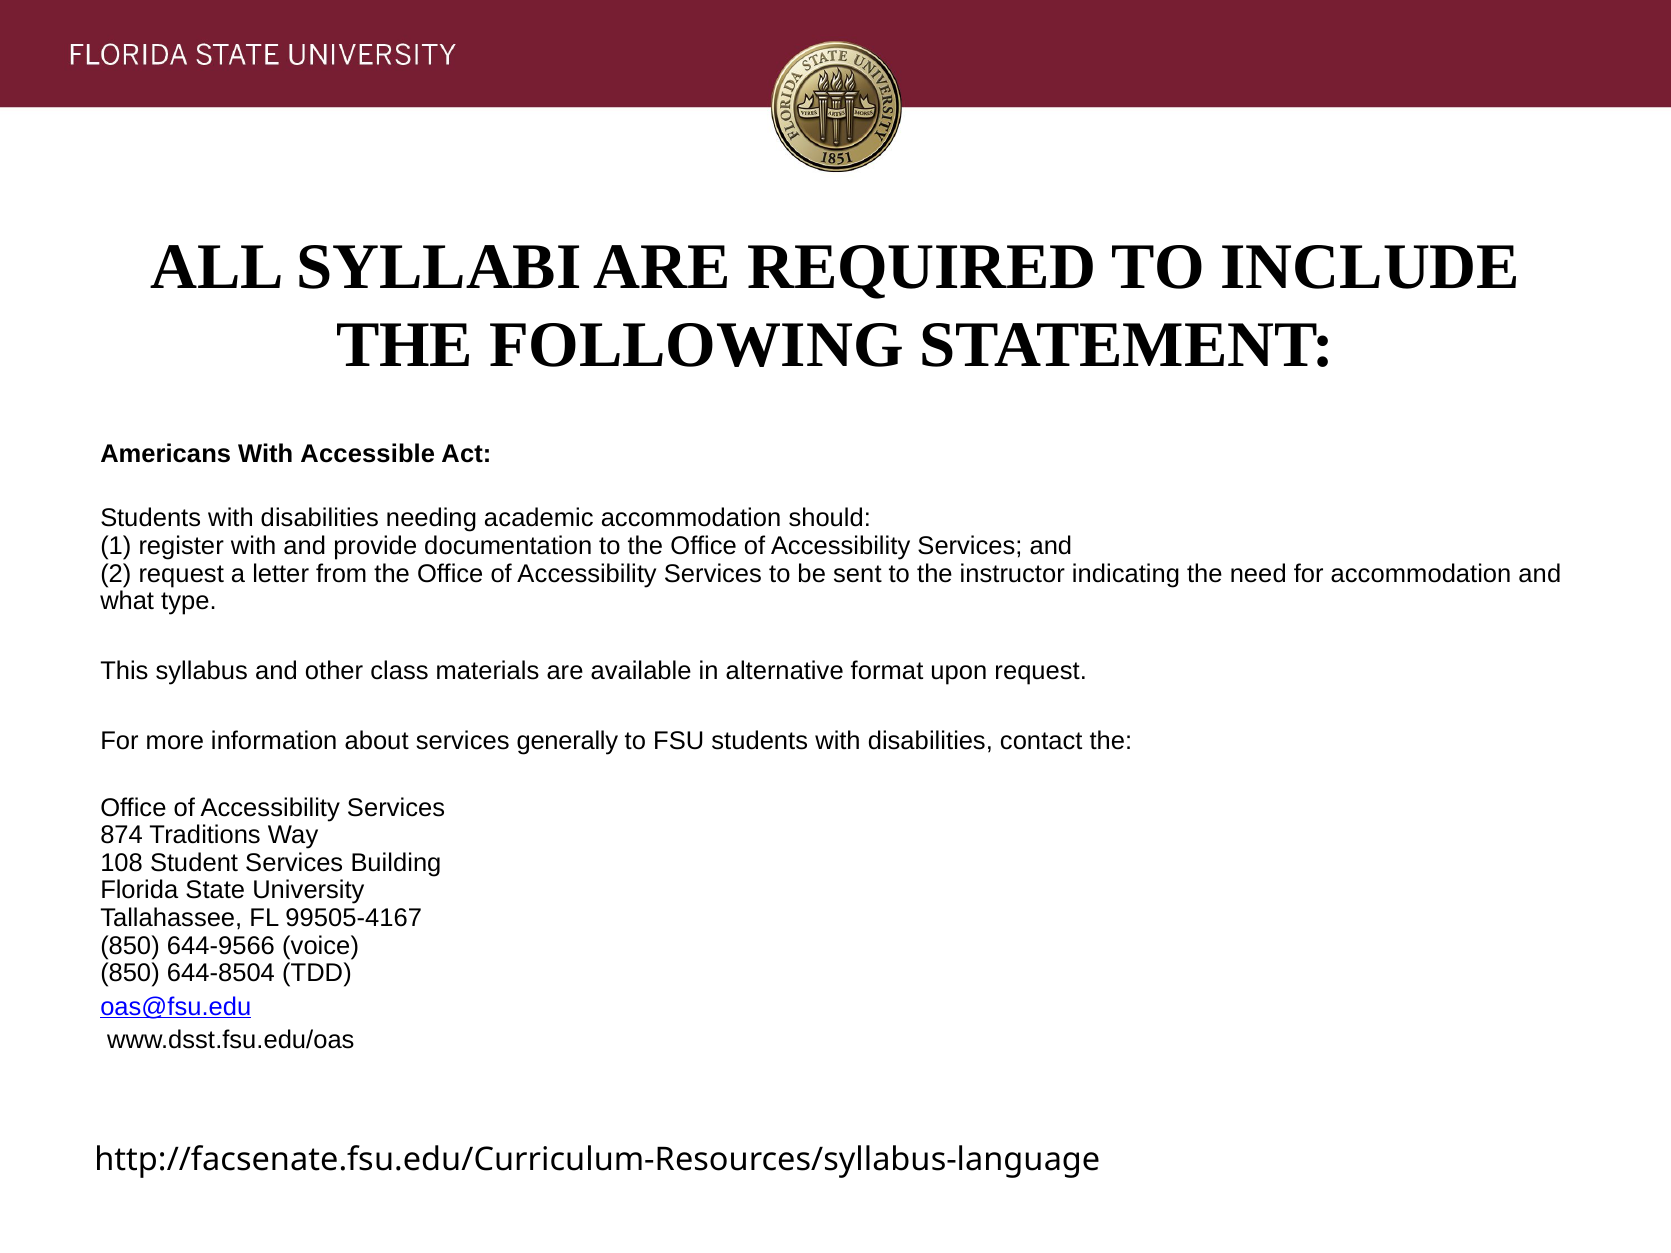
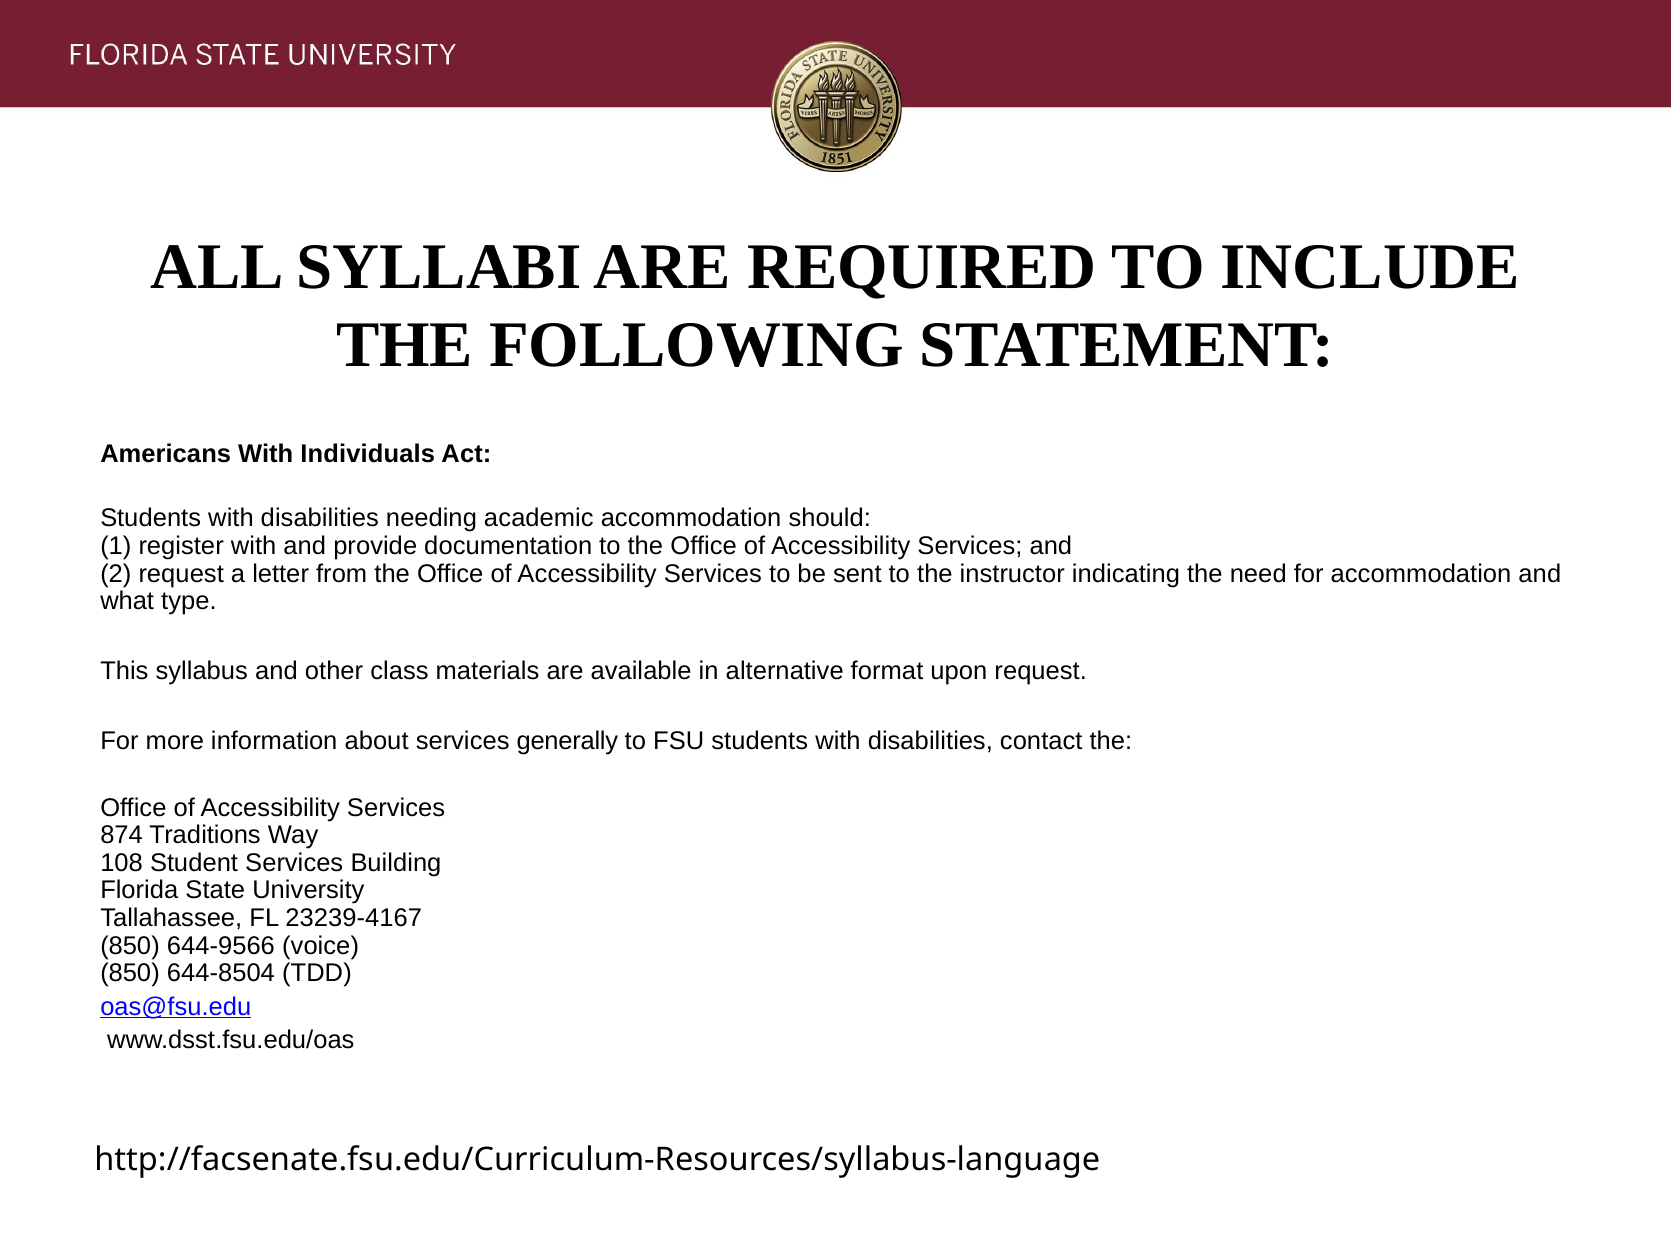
Accessible: Accessible -> Individuals (368, 455)
99505-4167: 99505-4167 -> 23239-4167 (354, 918)
